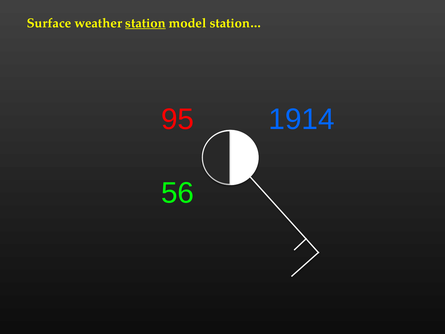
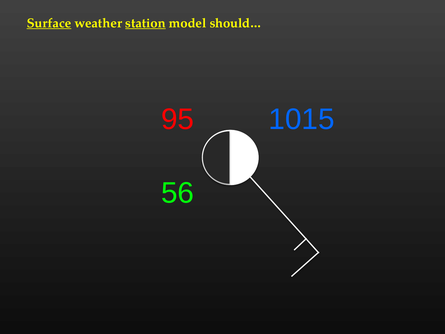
Surface underline: none -> present (49, 23)
station…: station… -> should… (235, 23)
1914: 1914 -> 1015 (302, 119)
